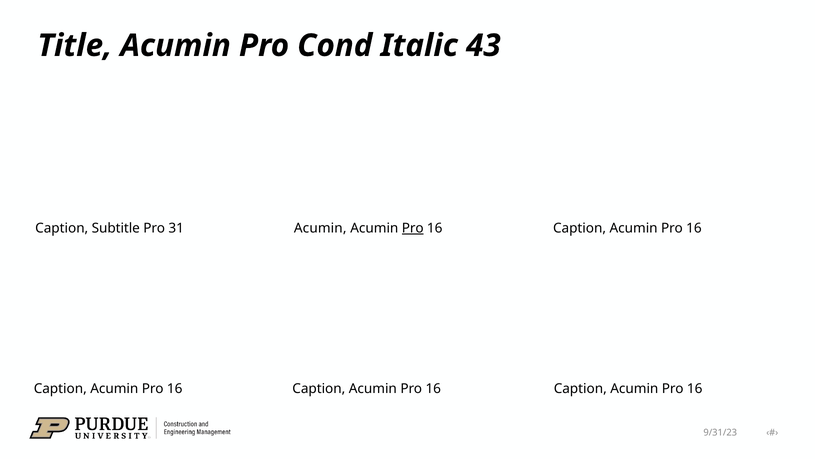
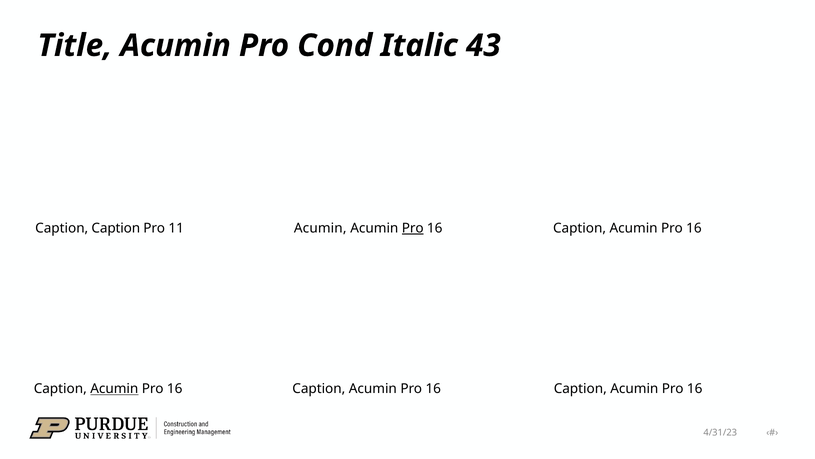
Caption Subtitle: Subtitle -> Caption (116, 228)
31: 31 -> 11 (176, 228)
Acumin underline: none -> present (114, 388)
9/31/23: 9/31/23 -> 4/31/23 (720, 432)
